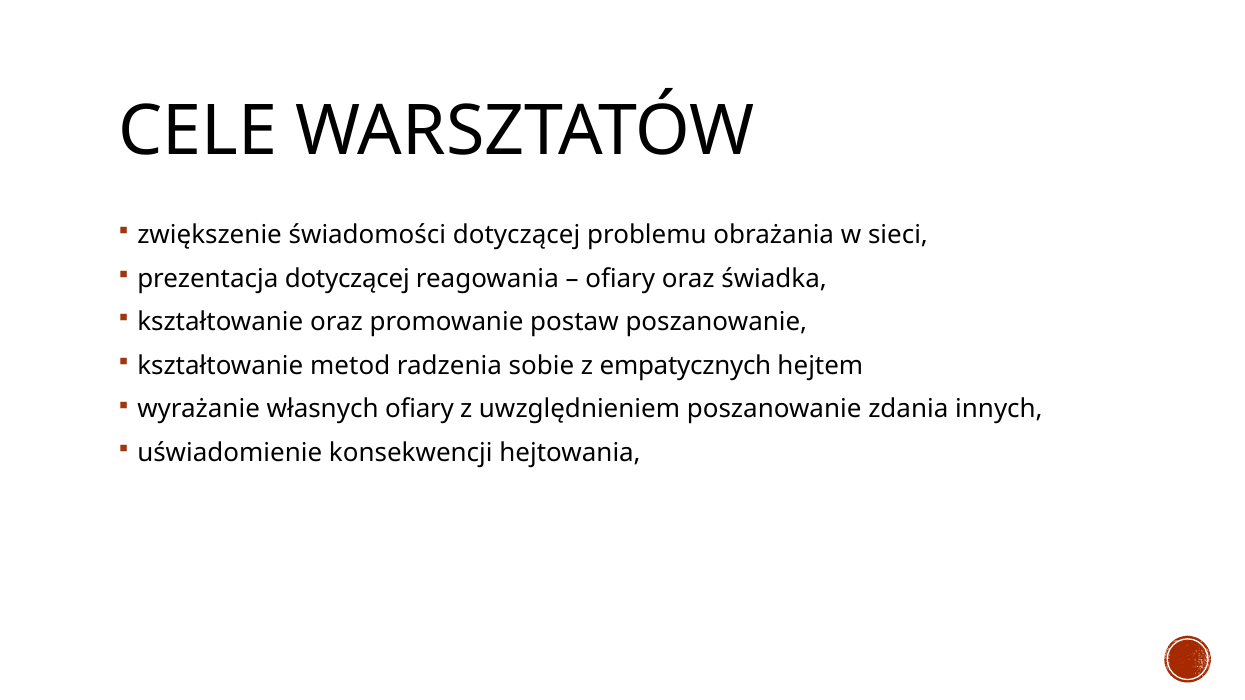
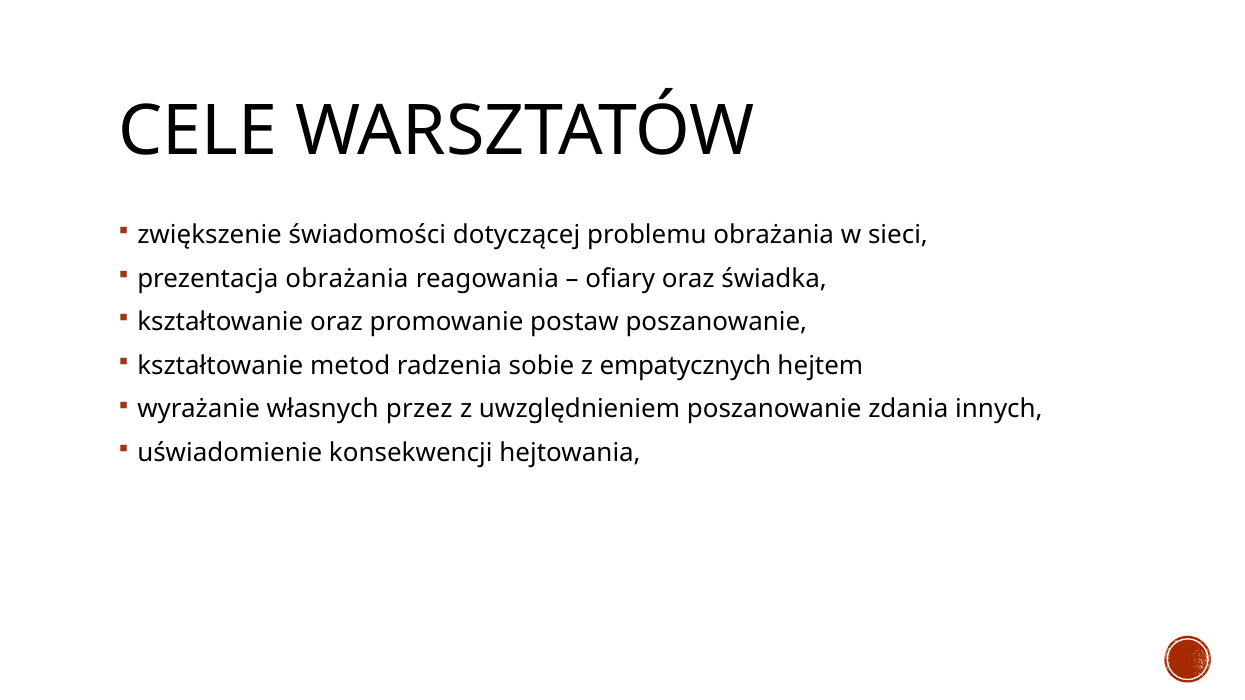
prezentacja dotyczącej: dotyczącej -> obrażania (347, 279)
własnych ofiary: ofiary -> przez (419, 409)
